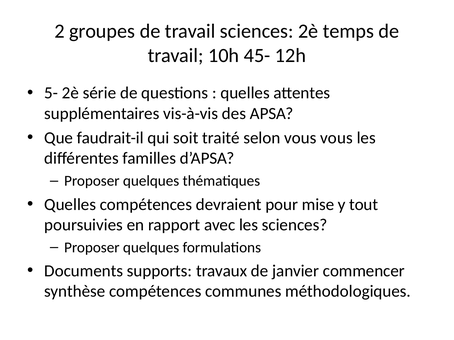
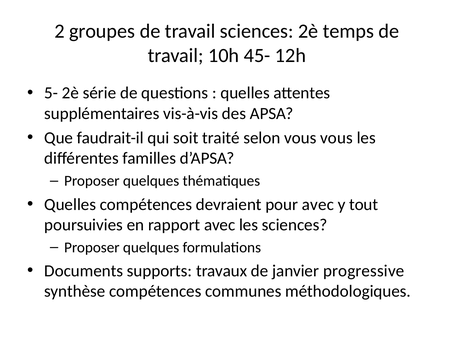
pour mise: mise -> avec (318, 205)
commencer: commencer -> progressive (364, 271)
